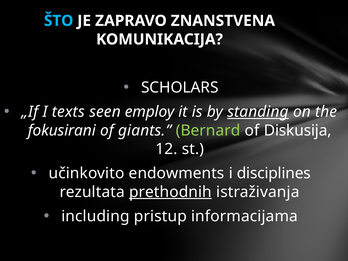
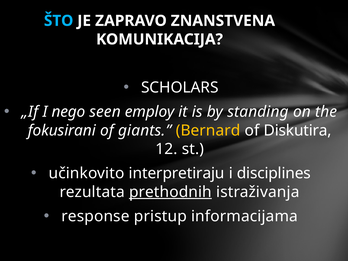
texts: texts -> nego (68, 112)
standing underline: present -> none (258, 112)
Bernard colour: light green -> yellow (208, 130)
Diskusija: Diskusija -> Diskutira (298, 130)
endowments: endowments -> interpretiraju (177, 173)
including: including -> response (95, 216)
